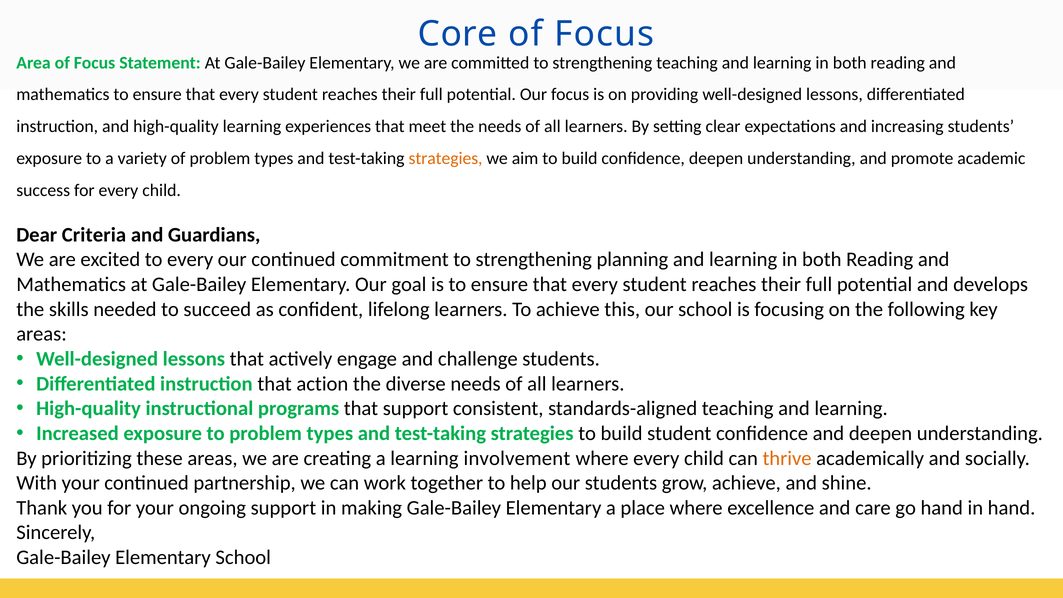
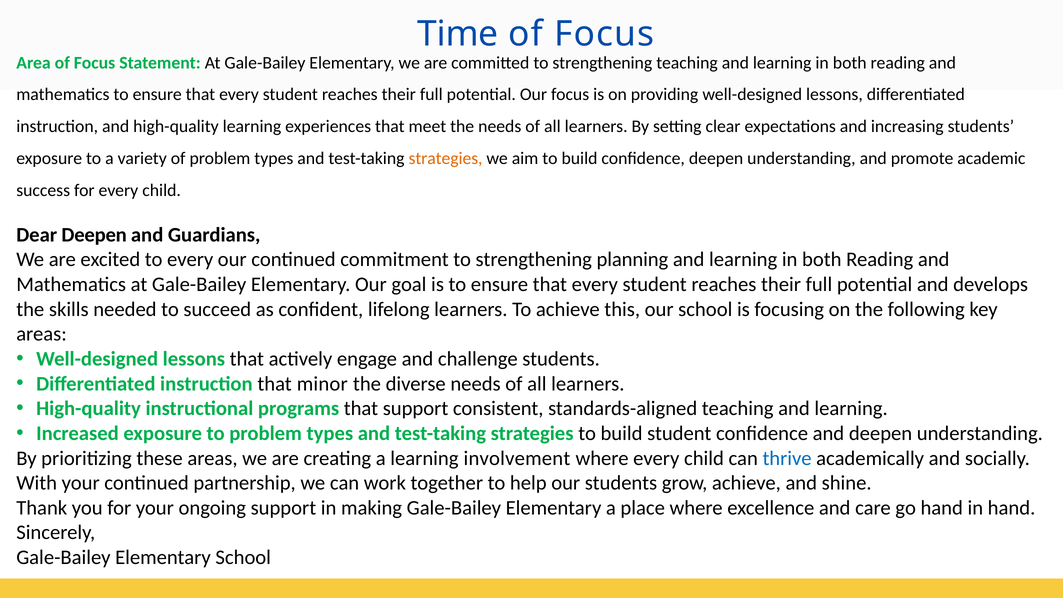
Core: Core -> Time (458, 34)
Dear Criteria: Criteria -> Deepen (94, 235)
action: action -> minor (322, 384)
thrive colour: orange -> blue (787, 458)
